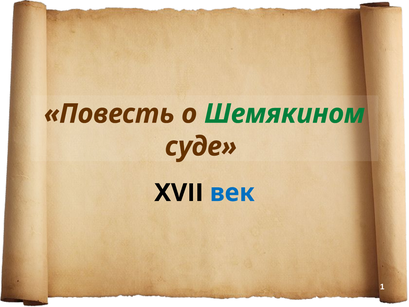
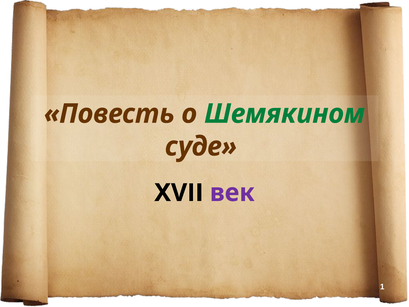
век colour: blue -> purple (232, 193)
